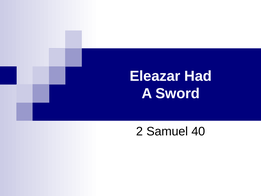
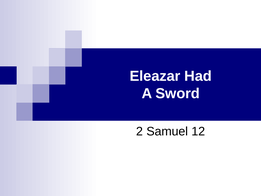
40: 40 -> 12 (198, 131)
